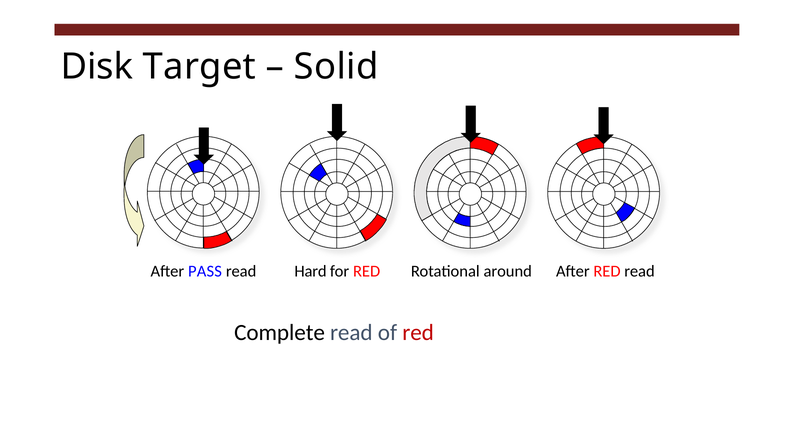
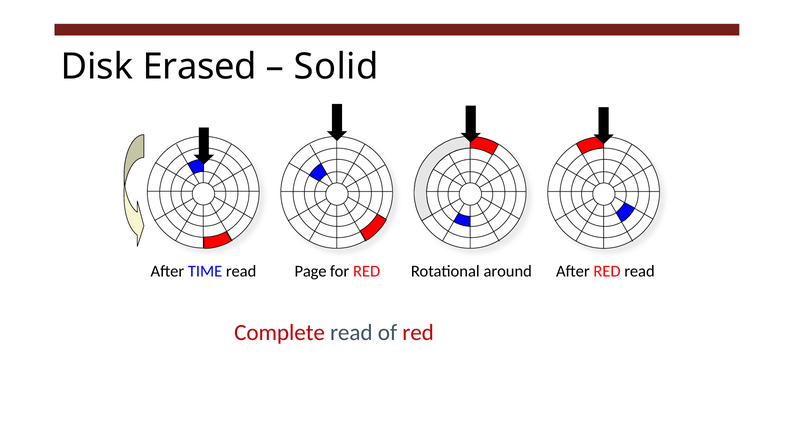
Target: Target -> Erased (200, 67)
PASS: PASS -> TIME (205, 271)
Hard: Hard -> Page (310, 271)
Complete colour: black -> red (280, 332)
